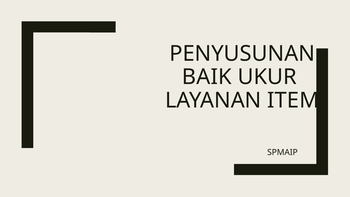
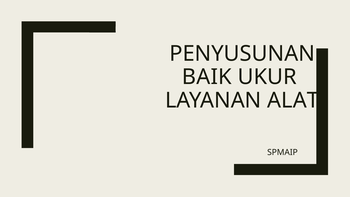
ITEM: ITEM -> ALAT (293, 100)
